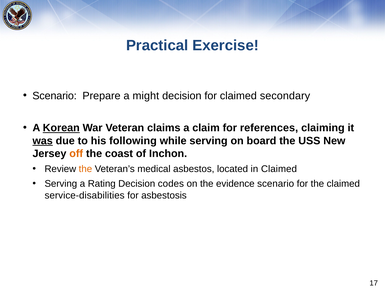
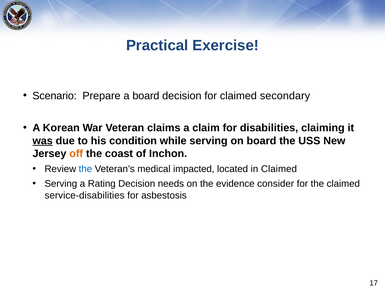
a might: might -> board (146, 96)
Korean underline: present -> none (61, 128)
references: references -> disabilities (269, 128)
following: following -> condition (133, 141)
the colour: orange -> blue (85, 169)
asbestos: asbestos -> impacted (194, 169)
codes: codes -> needs (171, 184)
evidence scenario: scenario -> consider (276, 184)
